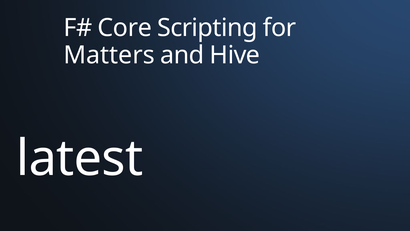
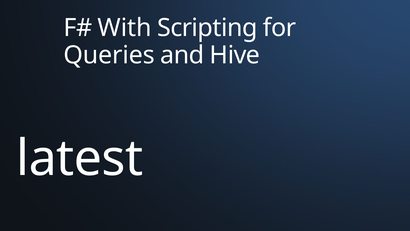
Core: Core -> With (125, 28)
Matters: Matters -> Queries (109, 55)
